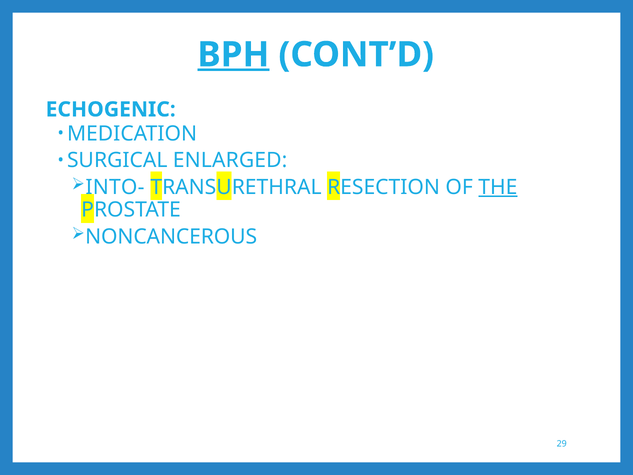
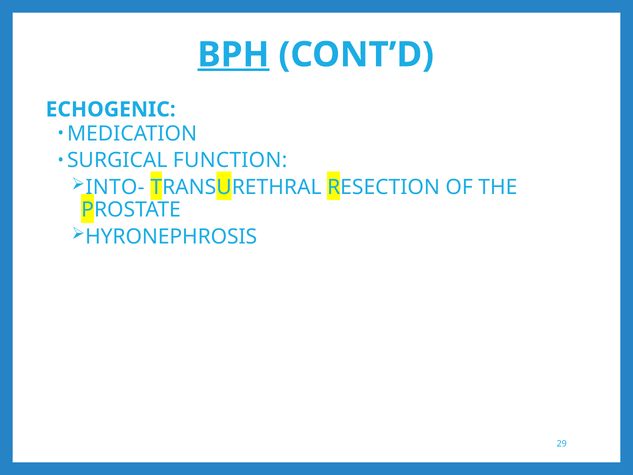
ENLARGED: ENLARGED -> FUNCTION (230, 160)
THE underline: present -> none (498, 187)
NONCANCEROUS: NONCANCEROUS -> HYRONEPHROSIS (171, 236)
